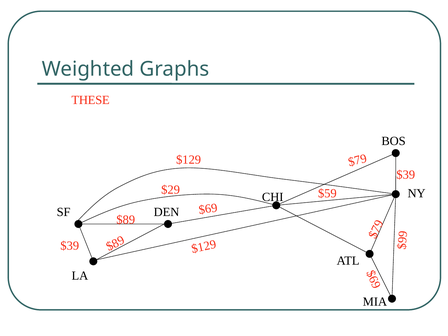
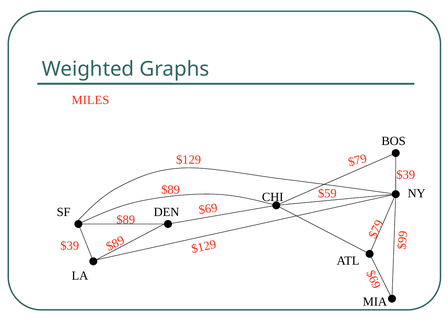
THESE: THESE -> MILES (90, 100)
$29: $29 -> $89 (171, 190)
